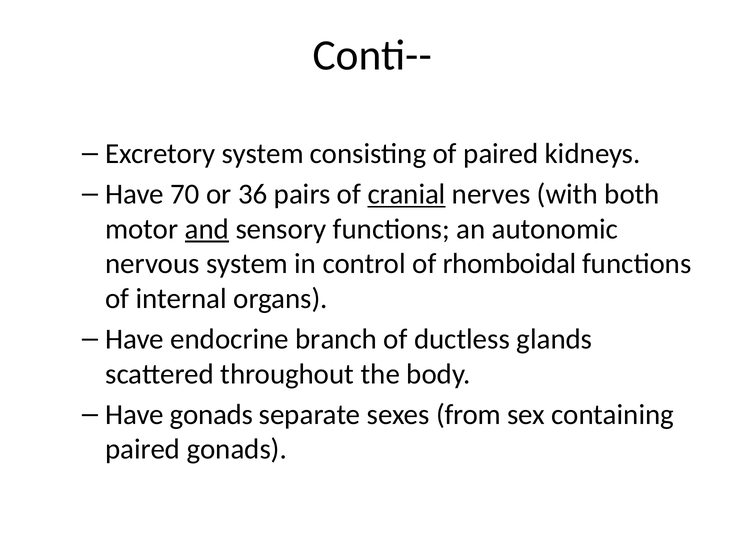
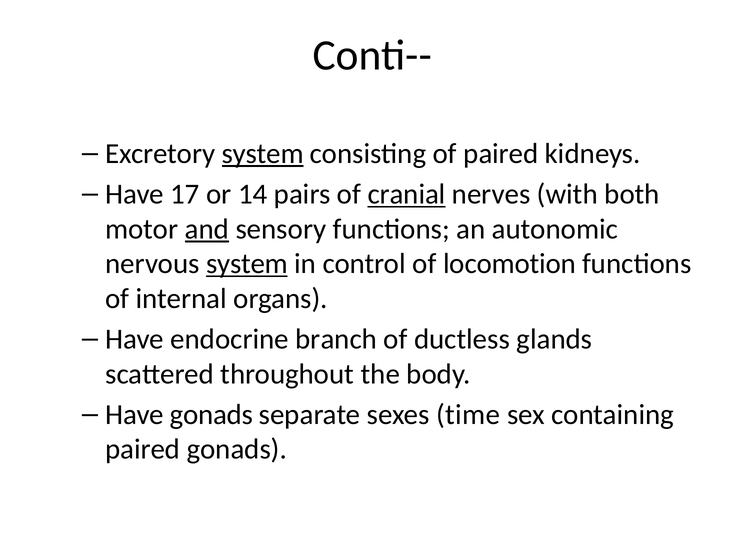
system underline: none -> present (263, 154)
70: 70 -> 17 (185, 194)
36: 36 -> 14 (253, 194)
system underline: none -> present (247, 264)
rhomboidal: rhomboidal -> locomotion (509, 264)
from: from -> time (468, 414)
